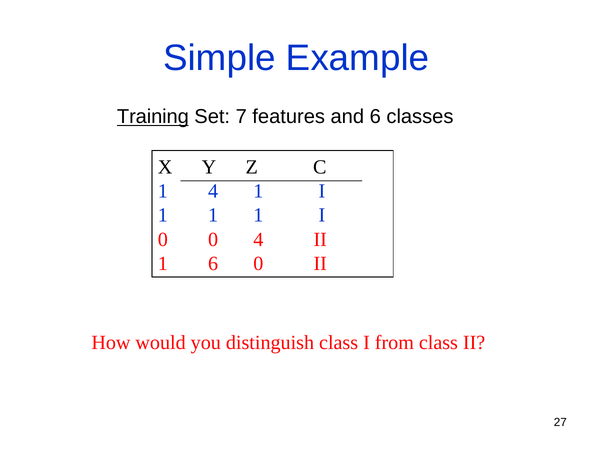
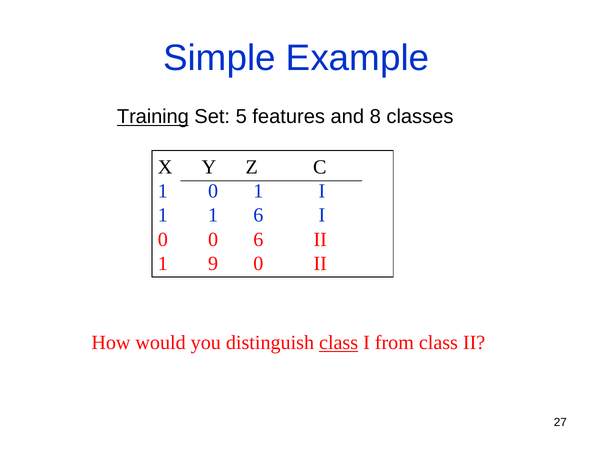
7: 7 -> 5 (241, 117)
and 6: 6 -> 8 (375, 117)
1 4: 4 -> 0 (213, 191)
1 1 1: 1 -> 6 (258, 215)
0 4: 4 -> 6 (258, 240)
1 6: 6 -> 9 (213, 264)
class underline: none -> present (339, 343)
